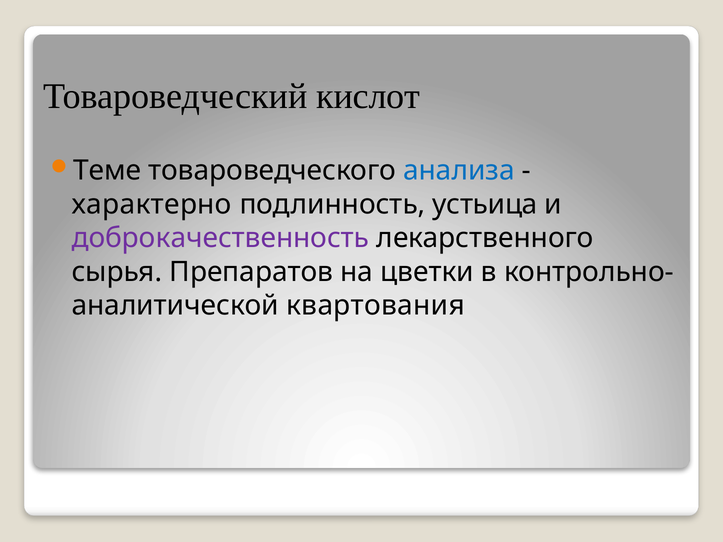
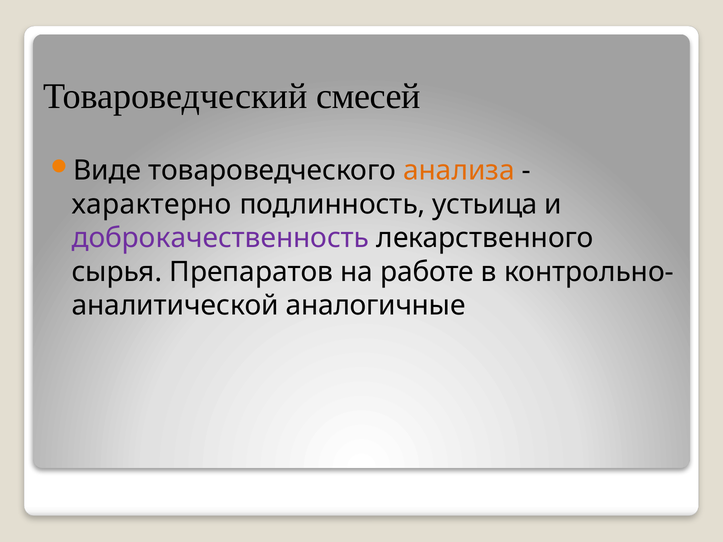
кислот: кислот -> смесей (368, 97)
Теме: Теме -> Виде (107, 171)
анализа colour: blue -> orange (459, 171)
цветки: цветки -> работе (427, 272)
квартования: квартования -> аналогичные (376, 306)
